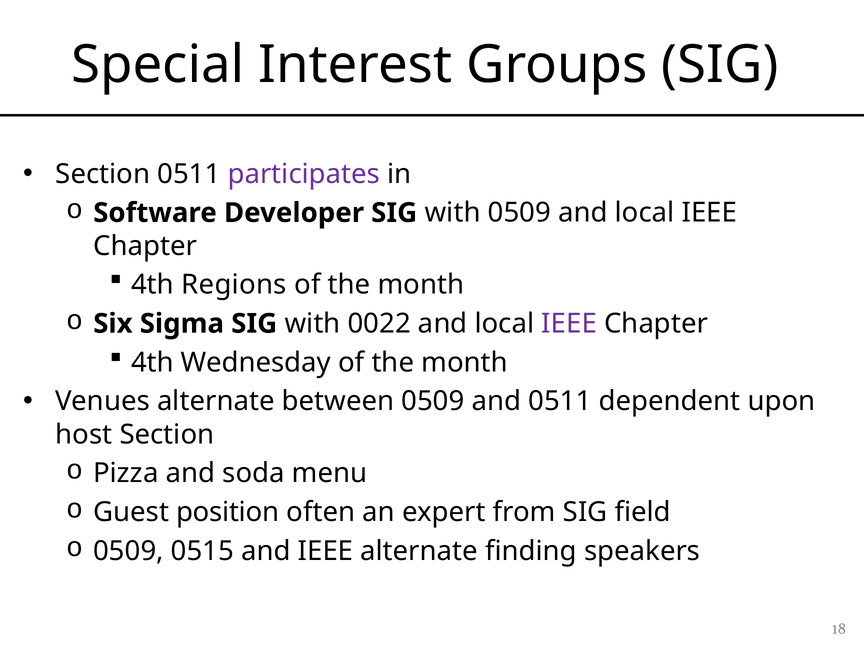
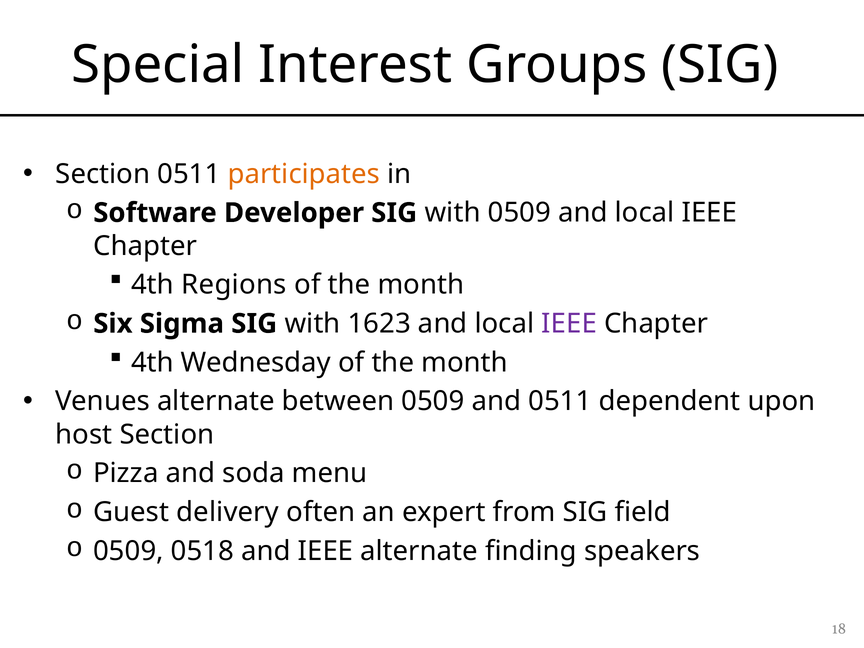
participates colour: purple -> orange (304, 174)
0022: 0022 -> 1623 (379, 324)
position: position -> delivery (228, 512)
0515: 0515 -> 0518 (202, 551)
